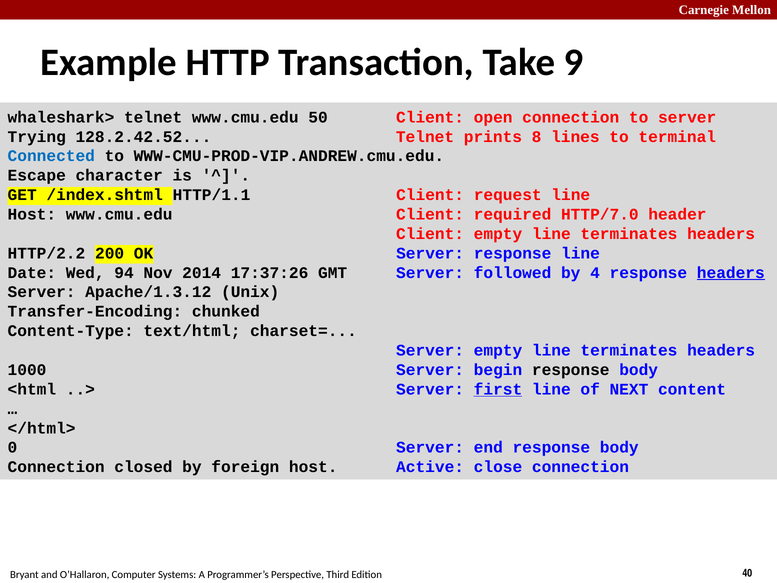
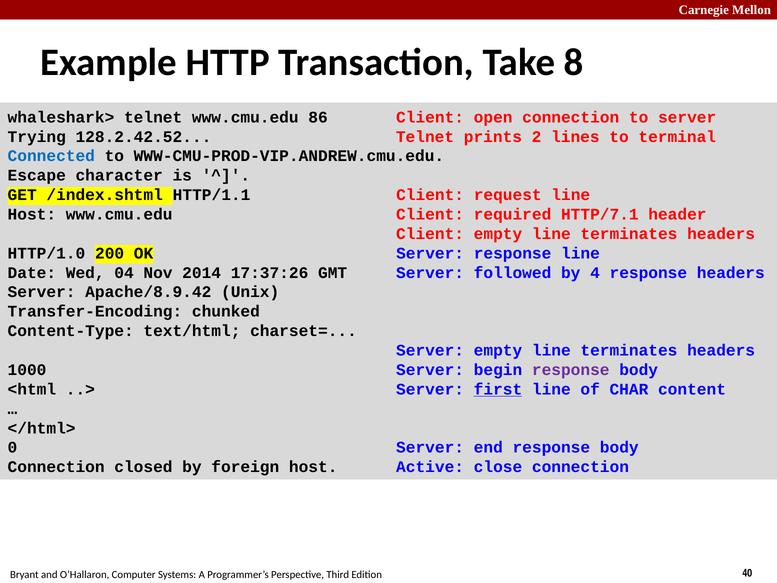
9: 9 -> 8 (574, 63)
50: 50 -> 86 (318, 117)
8: 8 -> 2 (537, 137)
HTTP/7.0: HTTP/7.0 -> HTTP/7.1 (600, 214)
HTTP/2.2: HTTP/2.2 -> HTTP/1.0 (46, 253)
94: 94 -> 04 (124, 273)
headers underline: present -> none (731, 273)
Apache/1.3.12: Apache/1.3.12 -> Apache/8.9.42 (148, 292)
response colour: black -> purple (571, 370)
NEXT: NEXT -> CHAR (629, 389)
